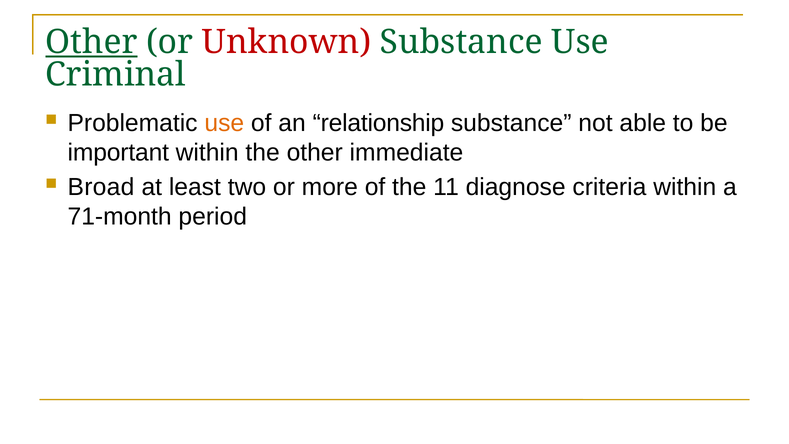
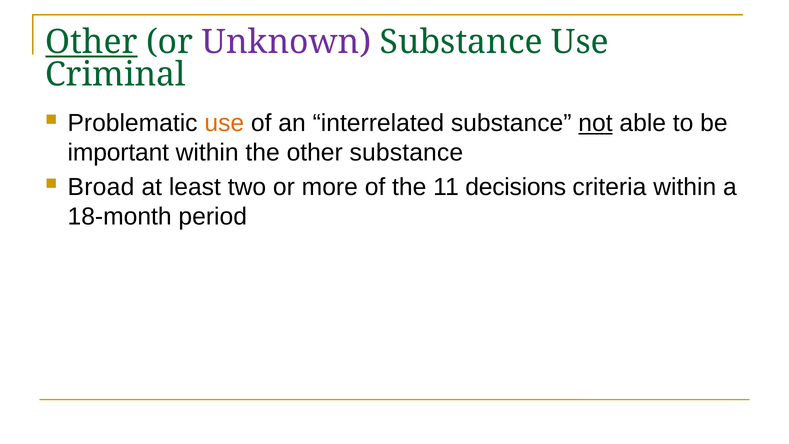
Unknown colour: red -> purple (287, 42)
relationship: relationship -> interrelated (378, 123)
not underline: none -> present (595, 123)
other immediate: immediate -> substance (406, 153)
diagnose: diagnose -> decisions (516, 187)
71-month: 71-month -> 18-month (120, 217)
